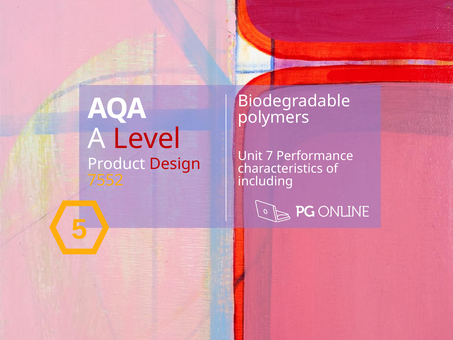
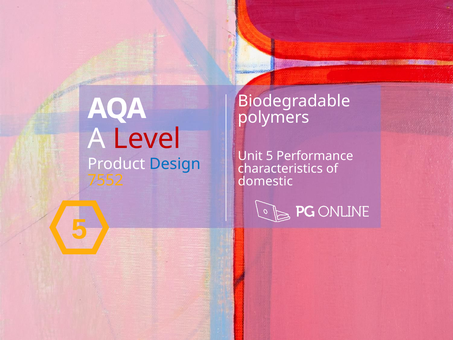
Unit 7: 7 -> 5 (269, 156)
Design colour: red -> blue (175, 164)
including: including -> domestic (265, 181)
